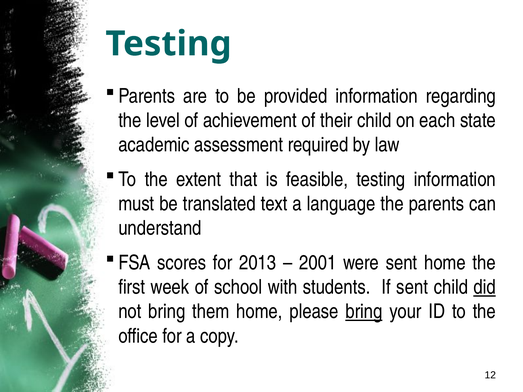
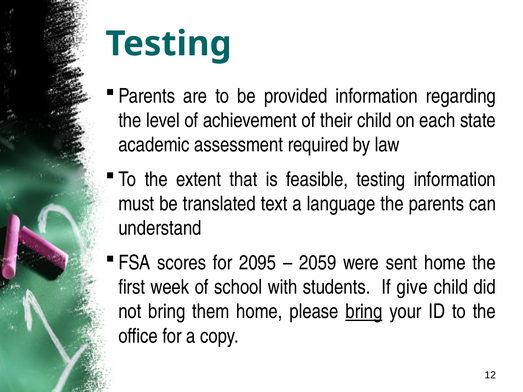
2013: 2013 -> 2095 (258, 263)
2001: 2001 -> 2059 (318, 263)
If sent: sent -> give (412, 287)
did underline: present -> none (485, 287)
